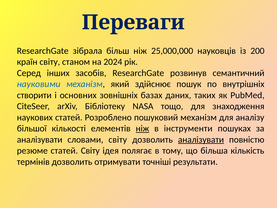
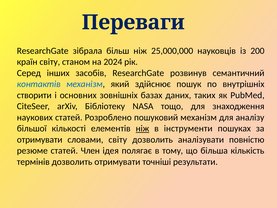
науковими: науковими -> контактів (39, 84)
аналізувати: аналізувати -> отримувати (40, 139)
аналізувати underline: present -> none (201, 139)
статей Світу: Світу -> Член (90, 150)
